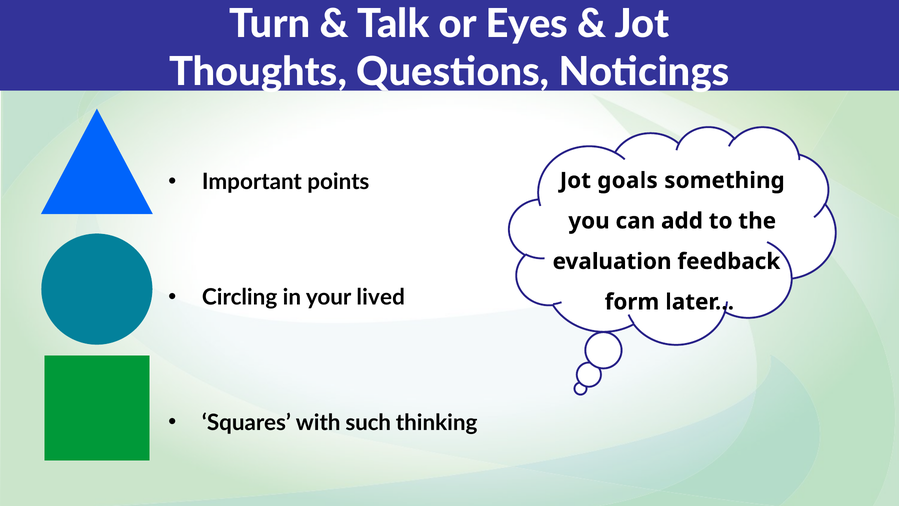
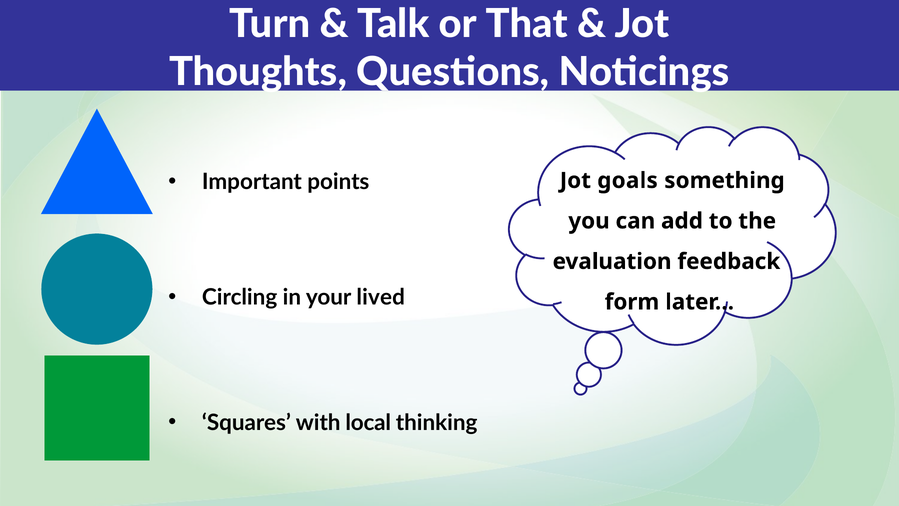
Eyes: Eyes -> That (527, 24)
such: such -> local (368, 422)
